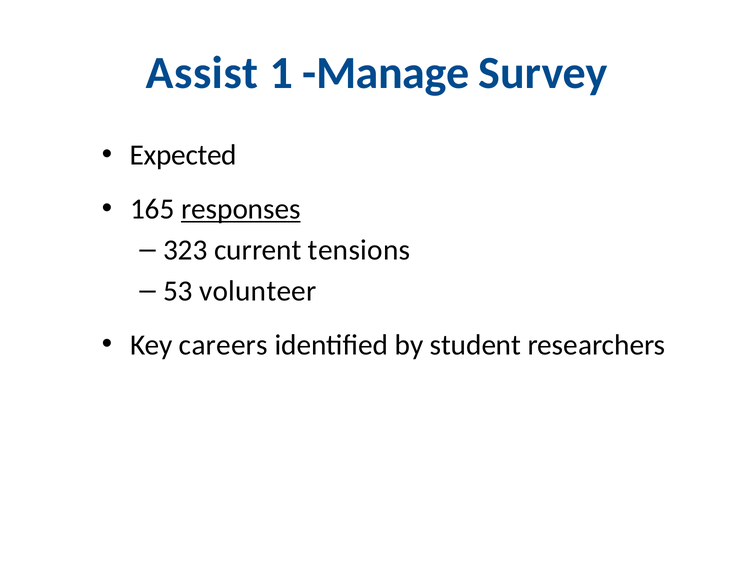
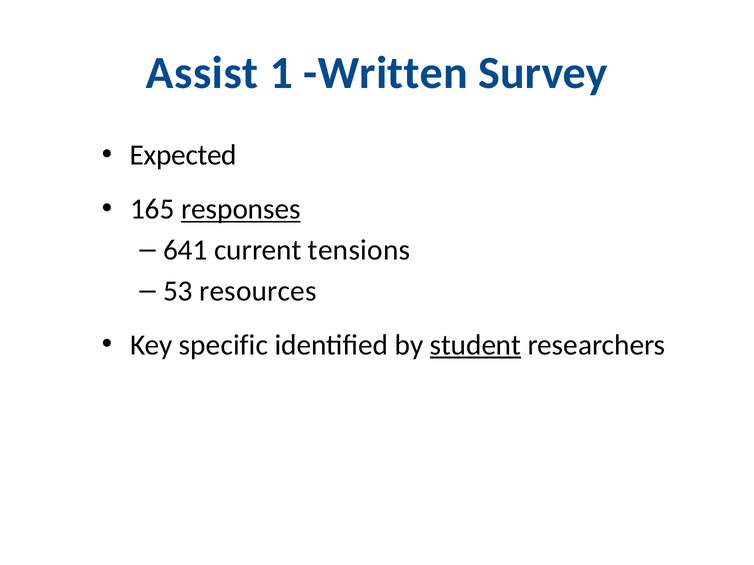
Manage: Manage -> Written (386, 73)
323: 323 -> 641 (185, 250)
volunteer: volunteer -> resources (258, 291)
careers: careers -> specific (223, 345)
student underline: none -> present (475, 345)
